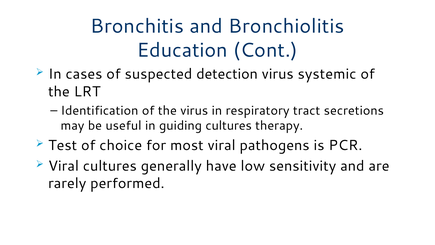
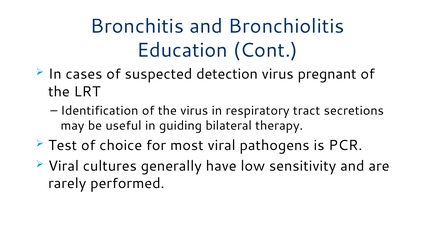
systemic: systemic -> pregnant (327, 74)
guiding cultures: cultures -> bilateral (229, 126)
